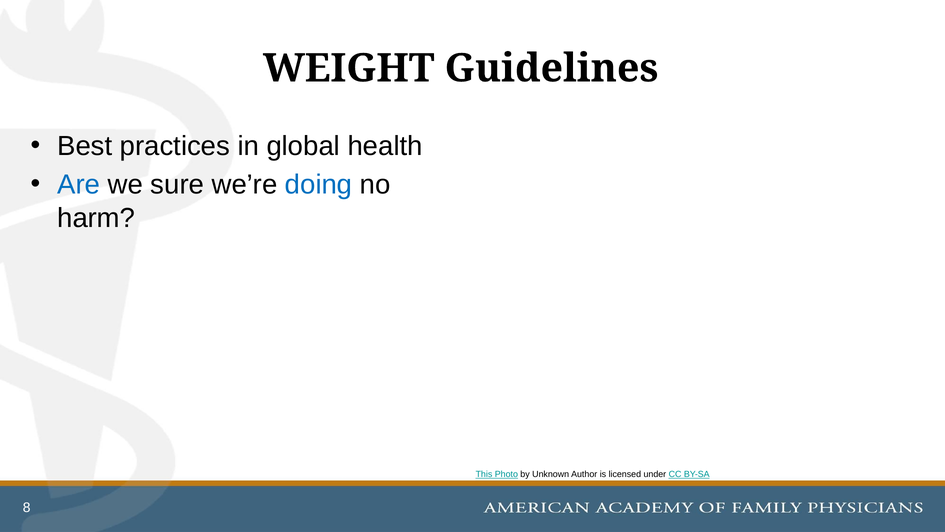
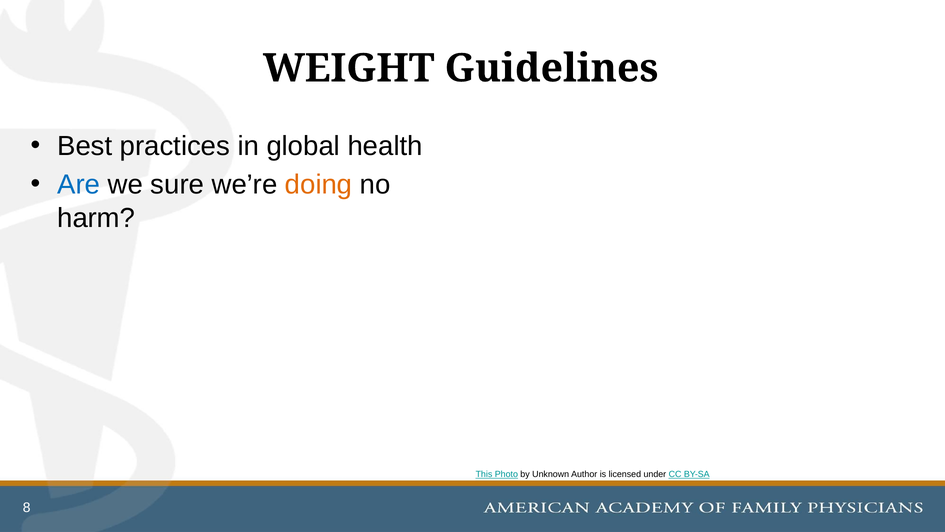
doing colour: blue -> orange (319, 185)
